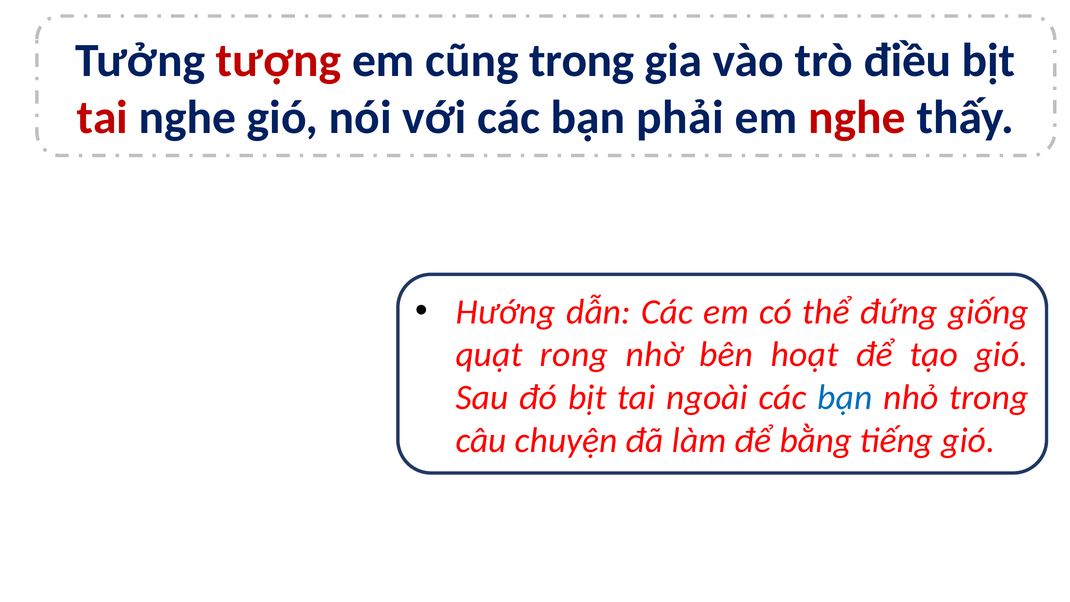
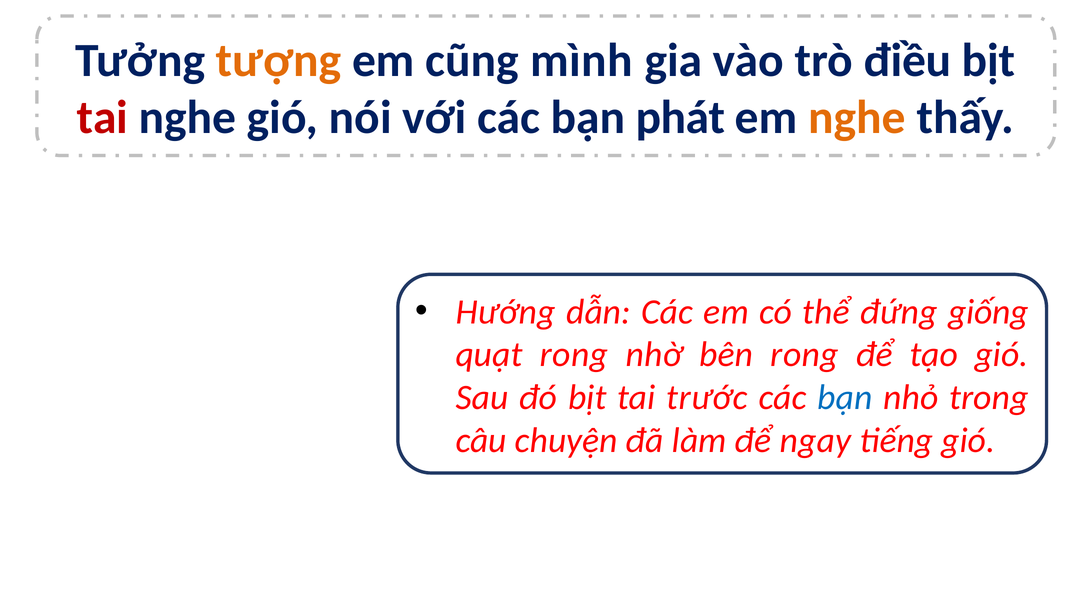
tượng colour: red -> orange (279, 61)
cũng trong: trong -> mình (581, 61)
phải: phải -> phát (680, 118)
nghe colour: red -> orange (857, 118)
bên hoạt: hoạt -> rong (805, 355)
ngoài: ngoài -> trước (707, 397)
bằng: bằng -> ngay (815, 440)
